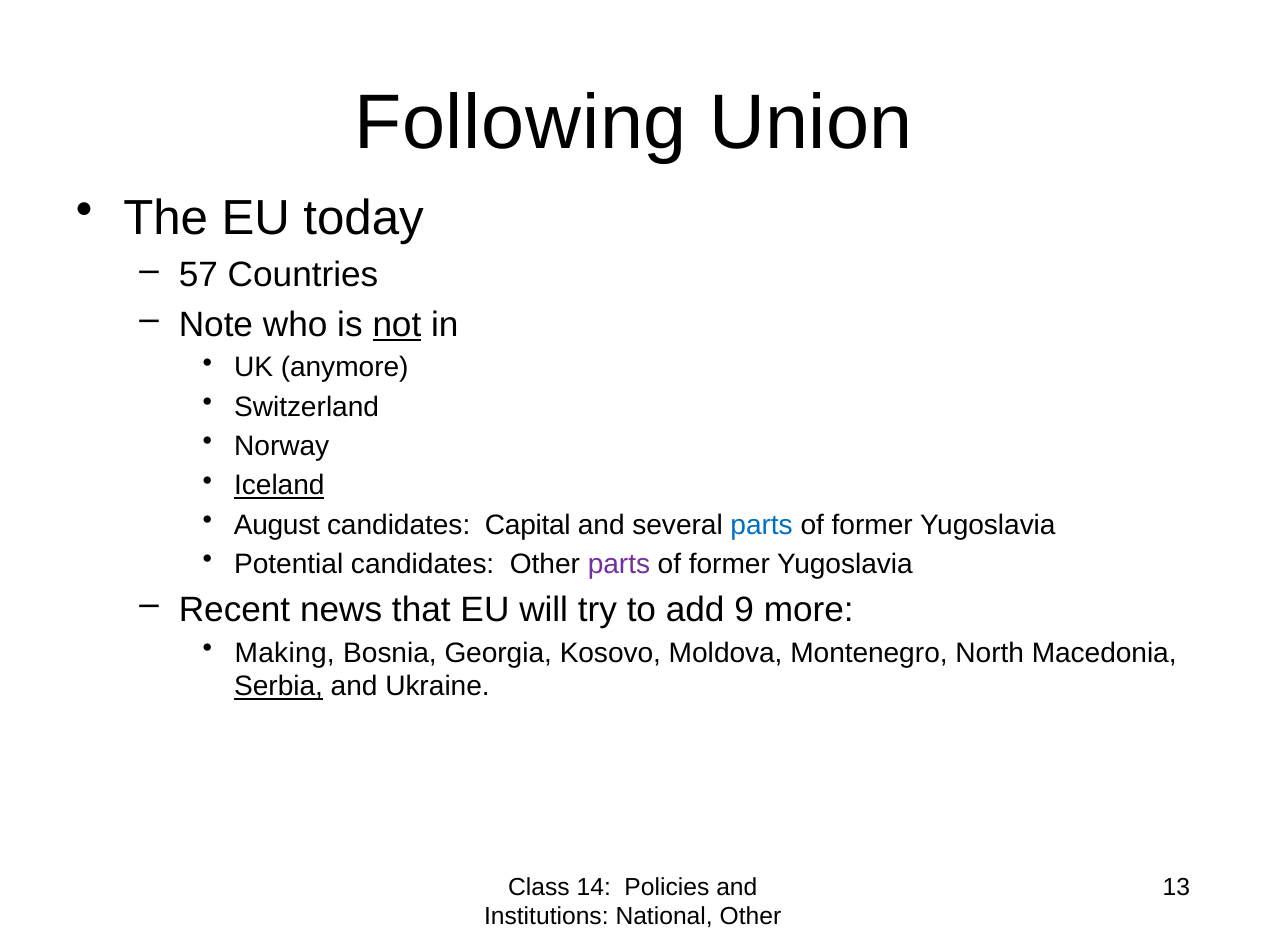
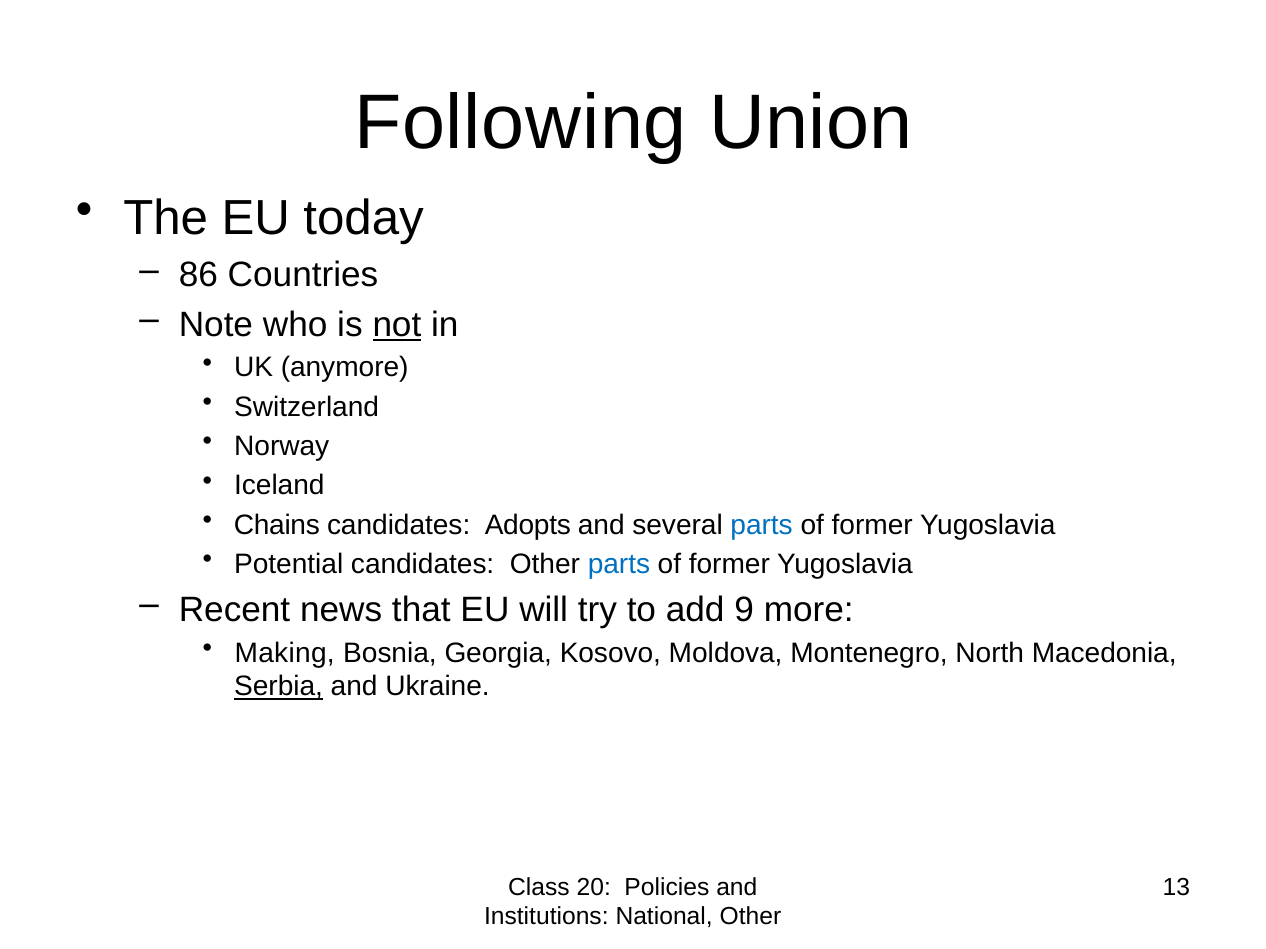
57: 57 -> 86 (198, 275)
Iceland underline: present -> none (279, 486)
August: August -> Chains (277, 525)
Capital: Capital -> Adopts (528, 525)
parts colour: purple -> blue (619, 565)
14: 14 -> 20 (594, 887)
